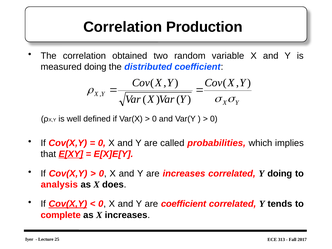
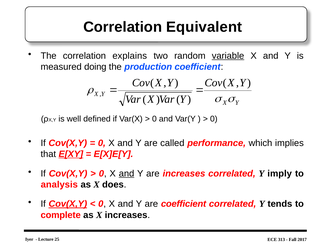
Production: Production -> Equivalent (204, 27)
obtained: obtained -> explains (130, 56)
variable underline: none -> present (228, 56)
distributed: distributed -> production (148, 67)
probabilities: probabilities -> performance (217, 143)
and underline: none -> present (127, 173)
Y doing: doing -> imply (280, 173)
